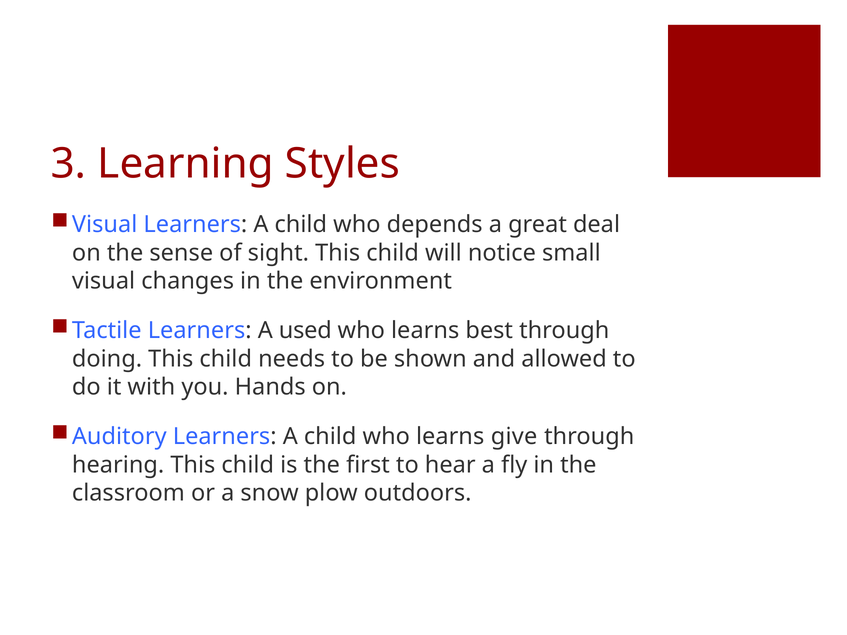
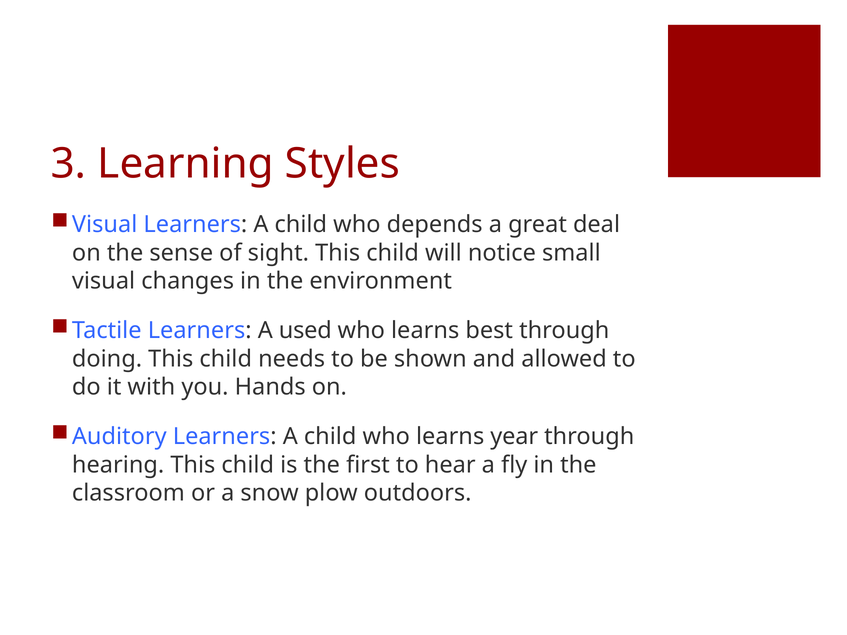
give: give -> year (514, 437)
